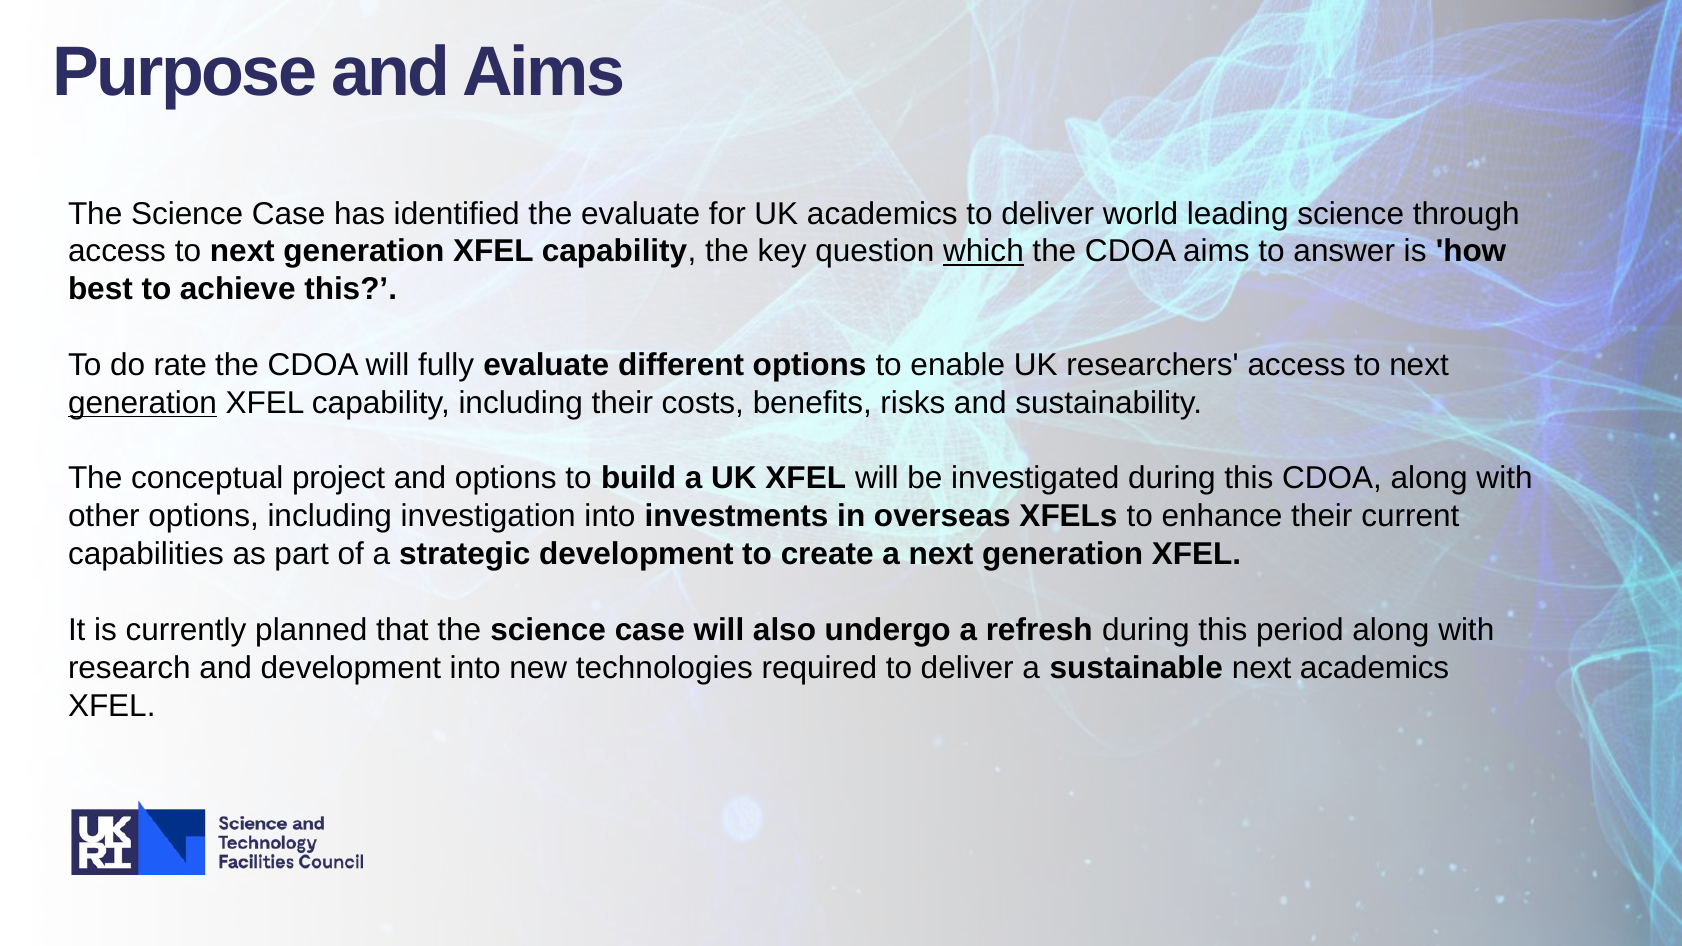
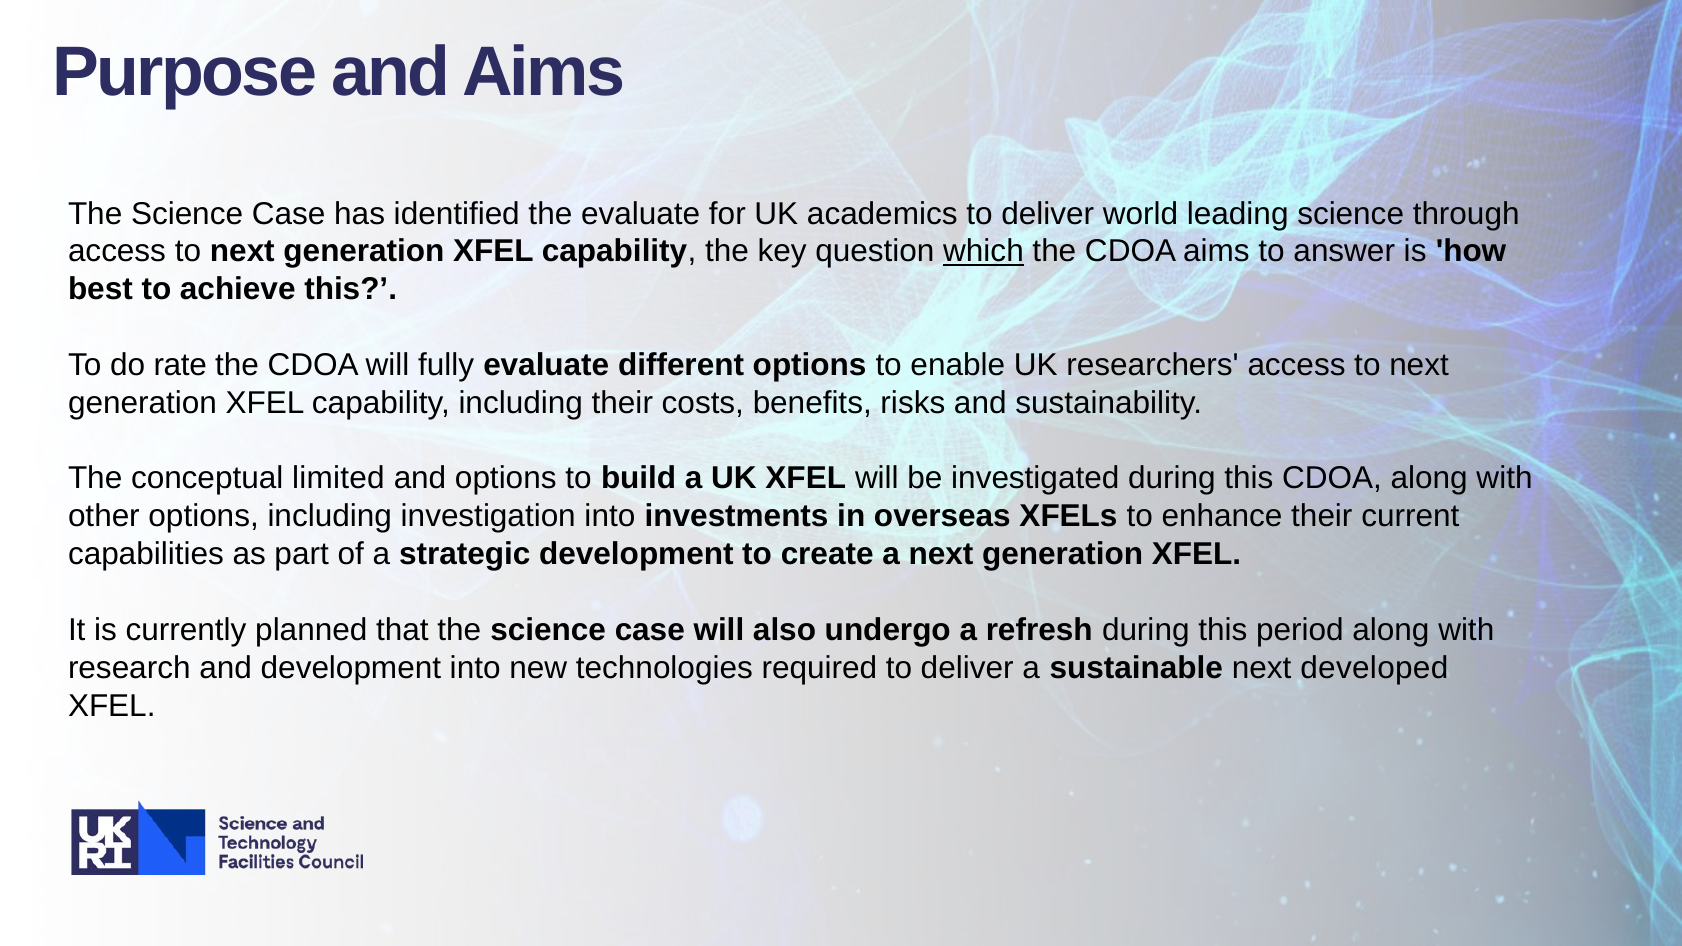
generation underline: present -> none (142, 403)
project: project -> limited (338, 479)
next academics: academics -> developed (1374, 668)
